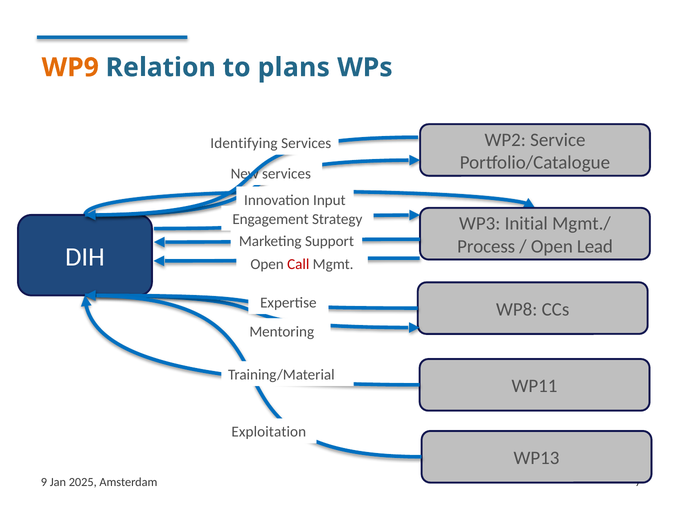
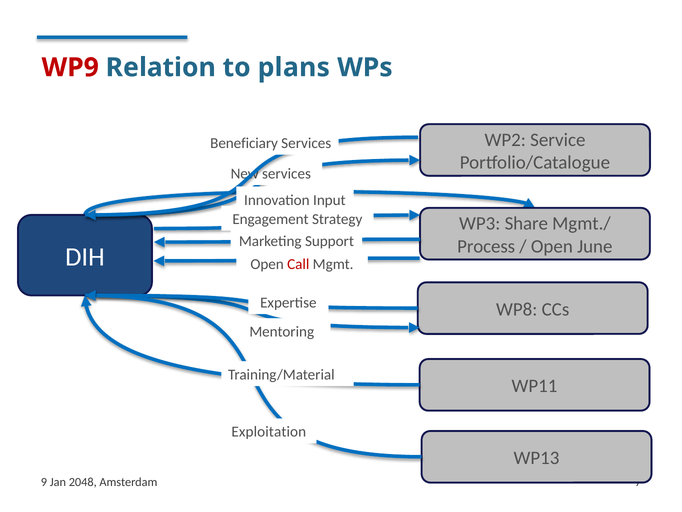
WP9 colour: orange -> red (70, 67)
Identifying: Identifying -> Beneficiary (244, 143)
Initial: Initial -> Share (526, 223)
Lead: Lead -> June (595, 246)
2025: 2025 -> 2048 (83, 482)
